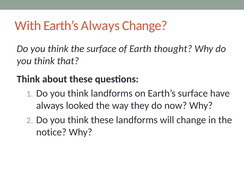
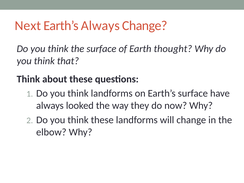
With: With -> Next (28, 26)
notice: notice -> elbow (51, 132)
